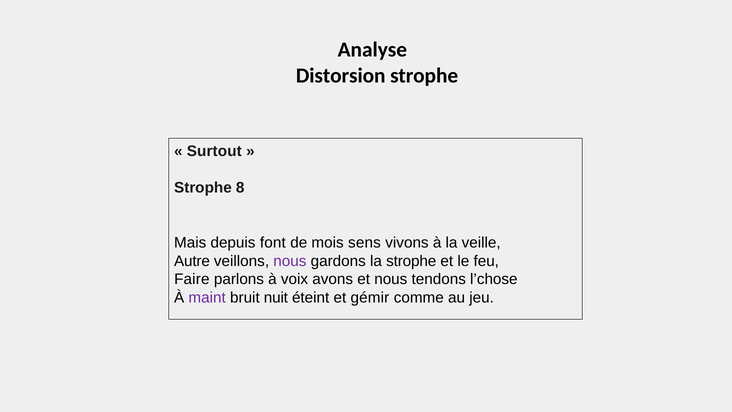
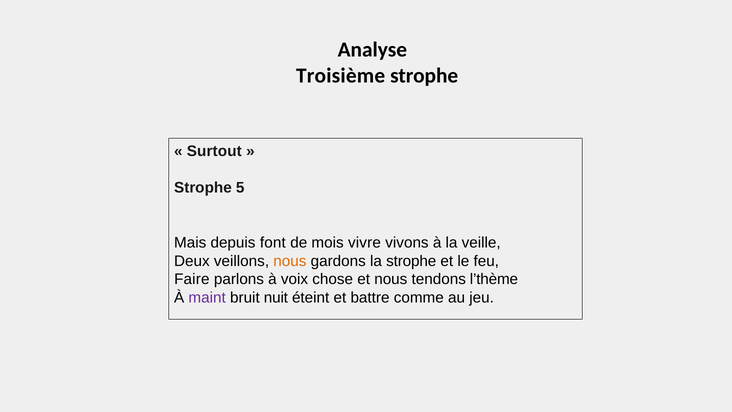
Distorsion: Distorsion -> Troisième (341, 76)
8: 8 -> 5 (240, 188)
sens: sens -> vivre (364, 243)
Autre: Autre -> Deux (192, 261)
nous colour: purple -> orange (290, 261)
avons: avons -> chose (333, 279)
l’chose: l’chose -> l’thème (494, 279)
gémir: gémir -> battre (370, 297)
